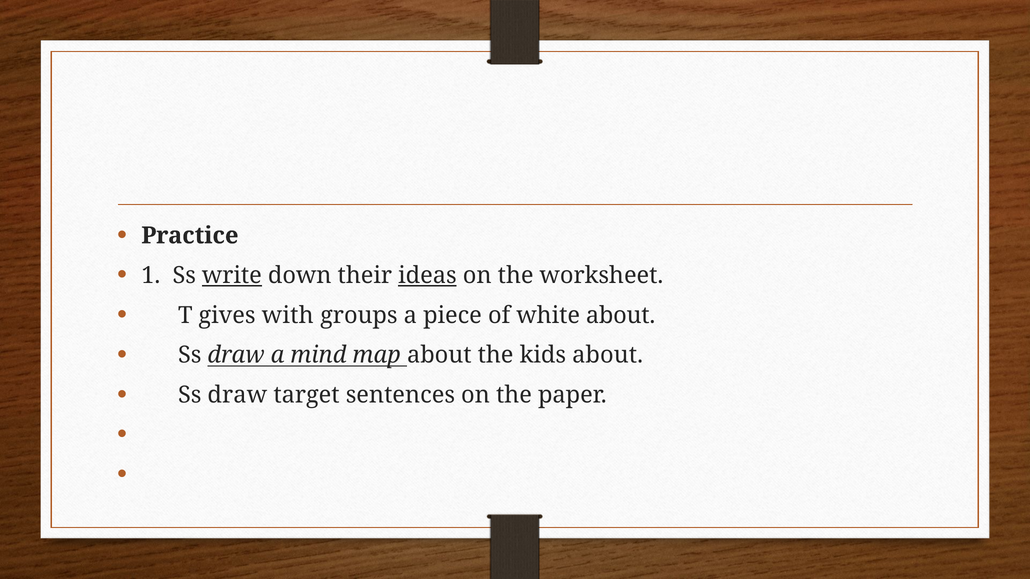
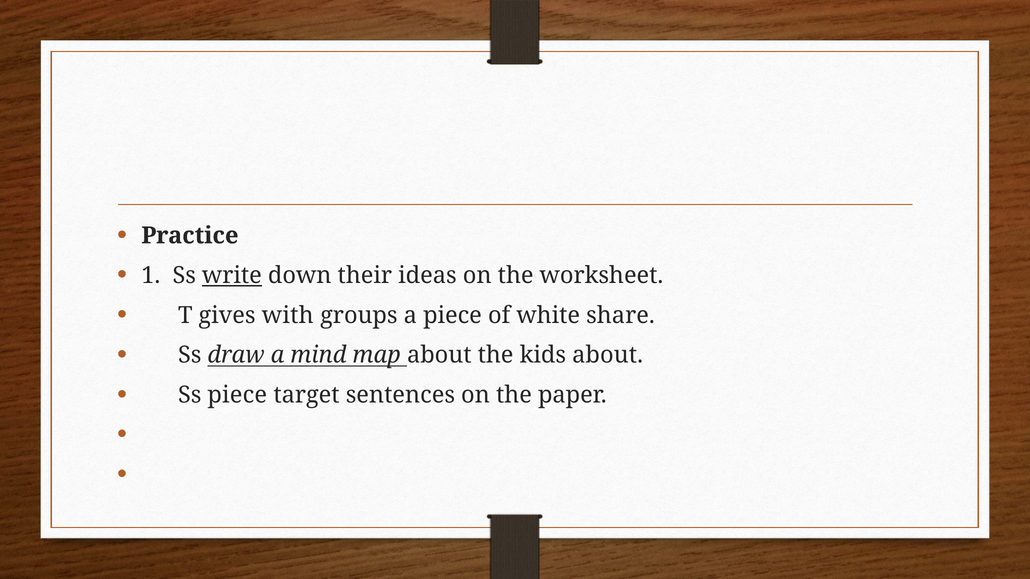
ideas underline: present -> none (427, 276)
white about: about -> share (621, 316)
draw: draw -> piece (237, 395)
